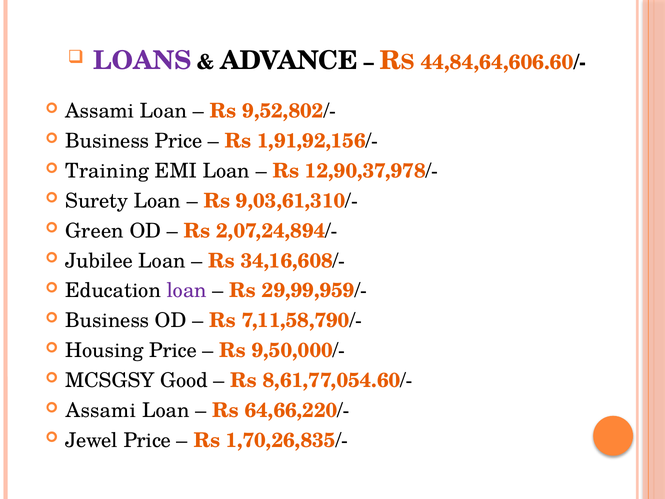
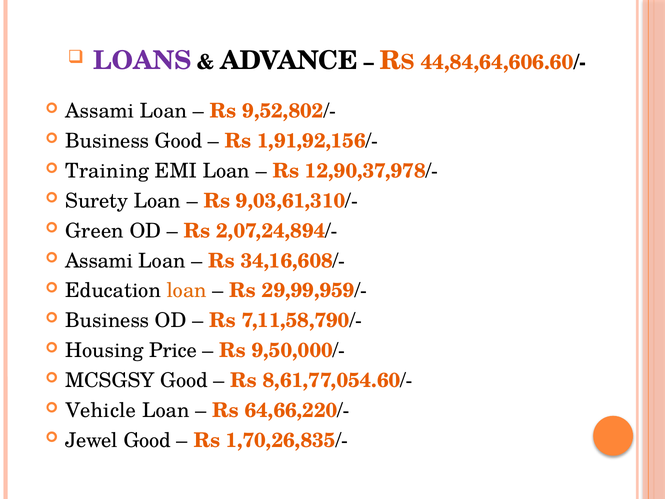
Business Price: Price -> Good (179, 141)
Jubilee: Jubilee -> Assami (99, 261)
loan colour: purple -> orange (187, 291)
Assami: Assami -> Vehicle (101, 410)
Jewel Price: Price -> Good (147, 440)
